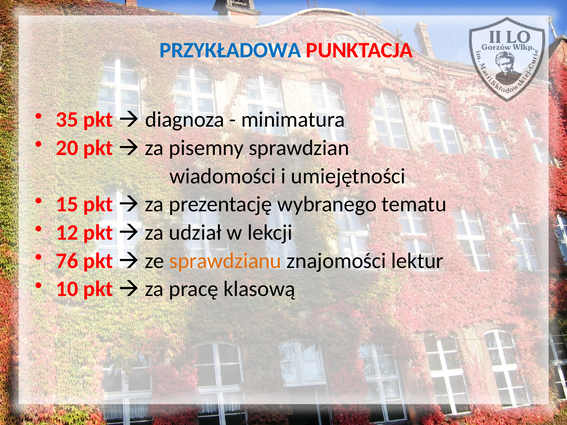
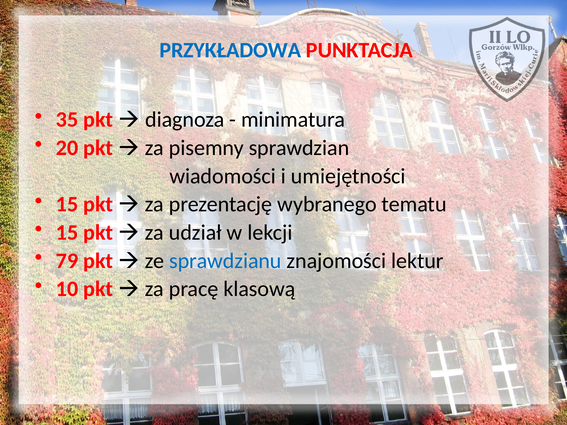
12: 12 -> 15 (67, 233)
76: 76 -> 79 (67, 261)
sprawdzianu colour: orange -> blue (225, 261)
